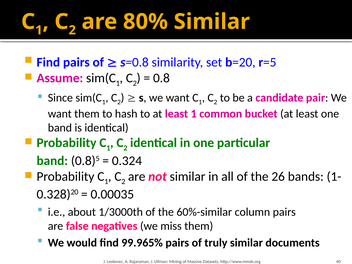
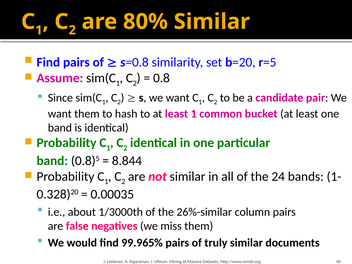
0.324: 0.324 -> 8.844 (127, 161)
26: 26 -> 24 (278, 177)
60%-similar: 60%-similar -> 26%-similar (204, 212)
